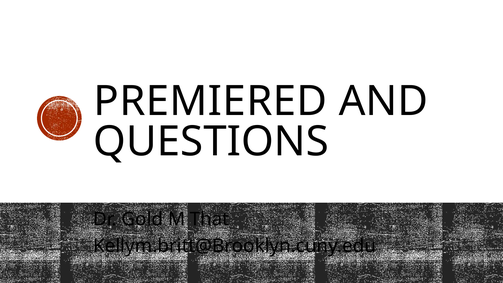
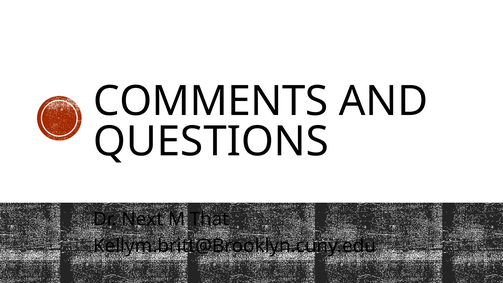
PREMIERED: PREMIERED -> COMMENTS (211, 101)
Gold: Gold -> Next (142, 219)
